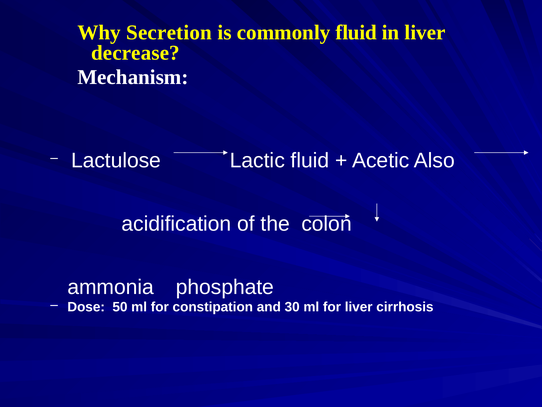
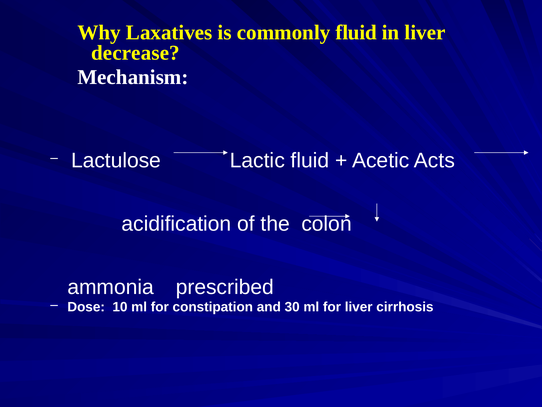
Secretion: Secretion -> Laxatives (169, 32)
Also: Also -> Acts (434, 160)
phosphate: phosphate -> prescribed (225, 287)
50: 50 -> 10 (120, 307)
